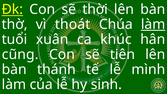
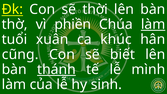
thoát: thoát -> phiền (73, 24)
tiên: tiên -> biết (123, 54)
thánh underline: none -> present (56, 69)
